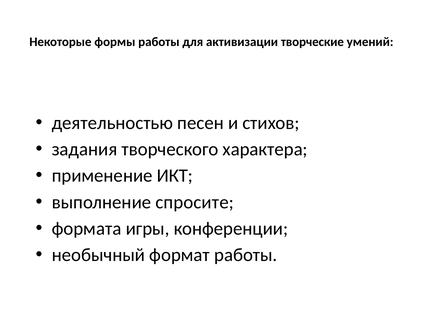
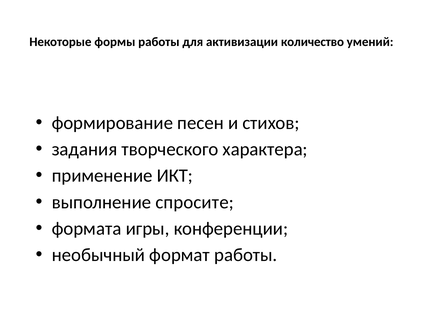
творческие: творческие -> количество (312, 42)
деятельностью: деятельностью -> формирование (112, 123)
